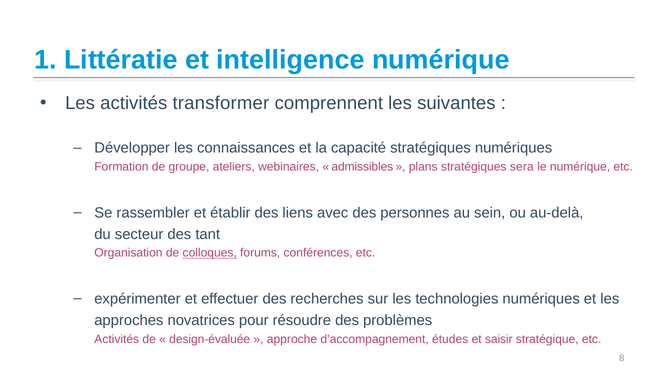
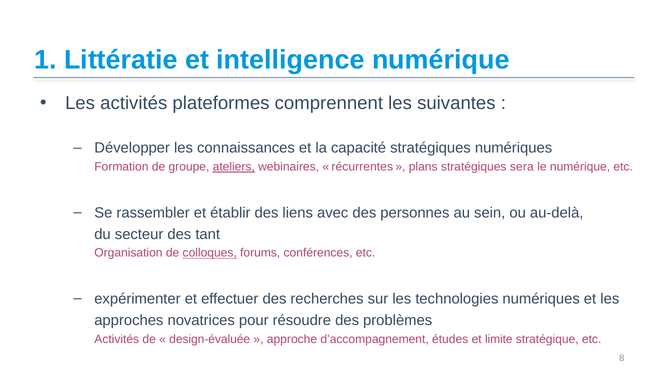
transformer: transformer -> plateformes (221, 104)
ateliers underline: none -> present (234, 167)
admissibles: admissibles -> récurrentes (362, 167)
saisir: saisir -> limite (499, 340)
